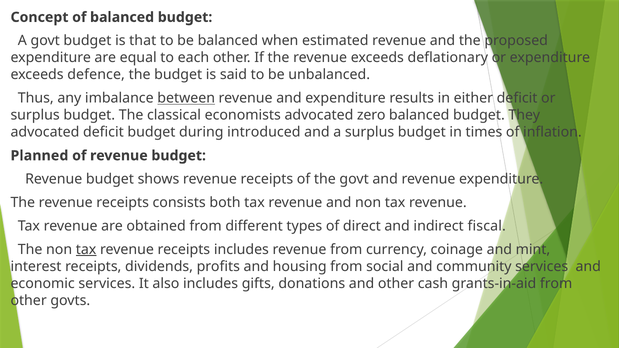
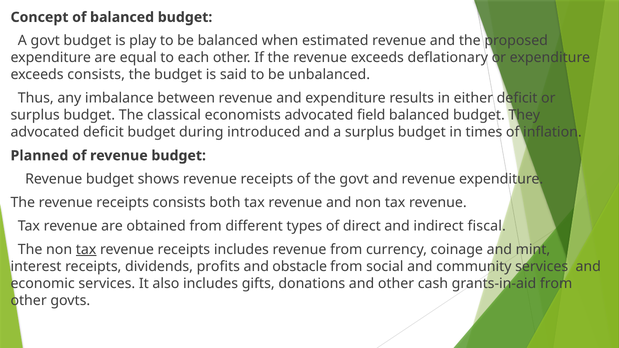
that: that -> play (143, 41)
exceeds defence: defence -> consists (96, 75)
between underline: present -> none (186, 98)
zero: zero -> field (371, 115)
housing: housing -> obstacle (300, 267)
